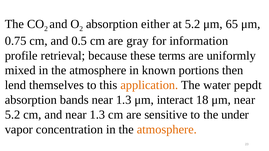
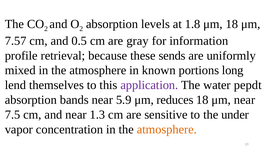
either: either -> levels (155, 24)
at 5.2: 5.2 -> 1.8 (193, 24)
μm 65: 65 -> 18 (232, 24)
0.75: 0.75 -> 7.57 (16, 41)
terms: terms -> sends (172, 56)
then: then -> long (233, 70)
application colour: orange -> purple (149, 85)
bands near 1.3: 1.3 -> 5.9 (124, 100)
interact: interact -> reduces (175, 100)
5.2: 5.2 -> 7.5 (13, 115)
